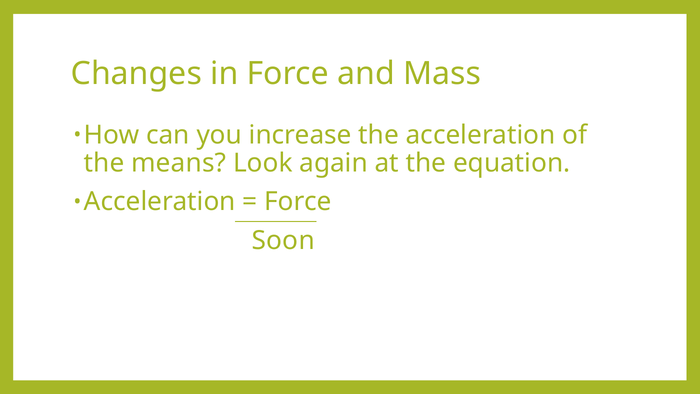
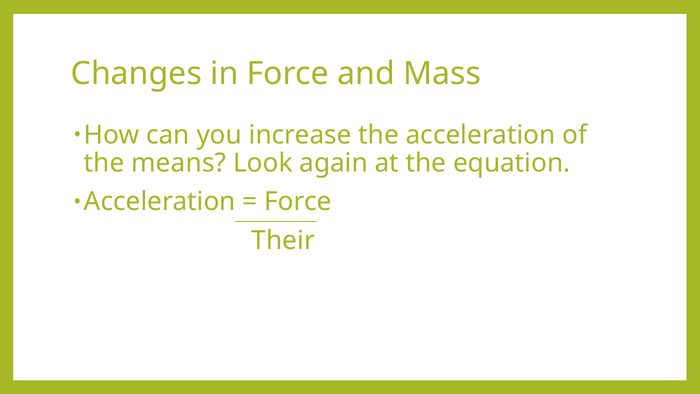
Soon: Soon -> Their (283, 240)
